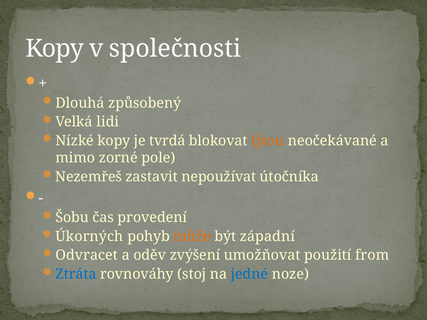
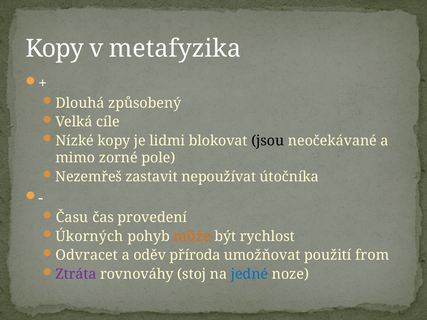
společnosti: společnosti -> metafyzika (175, 49)
lidi: lidi -> cíle (108, 122)
tvrdá: tvrdá -> lidmi (167, 141)
jsou colour: orange -> black (268, 141)
Šobu: Šobu -> Času (72, 218)
západní: západní -> rychlost (267, 237)
zvýšení: zvýšení -> příroda (195, 255)
Ztráta colour: blue -> purple (76, 274)
